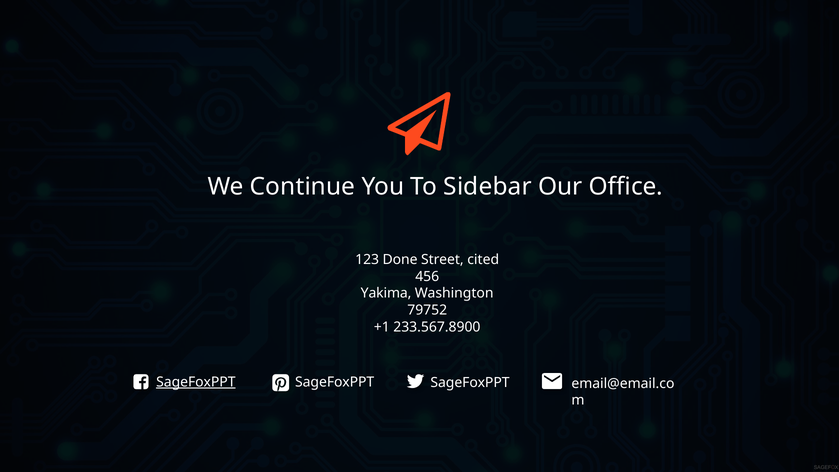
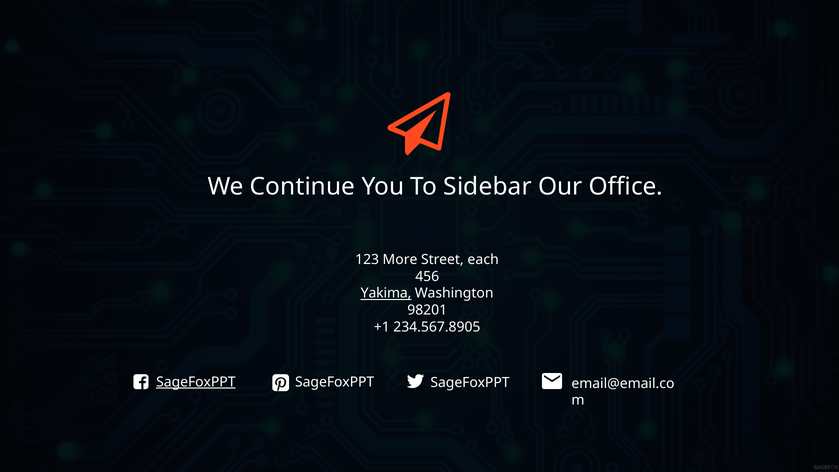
Done: Done -> More (400, 260)
cited: cited -> each (483, 260)
Yakima underline: none -> present (386, 293)
79752: 79752 -> 98201 (427, 310)
233.567.8900: 233.567.8900 -> 234.567.8905 (437, 327)
